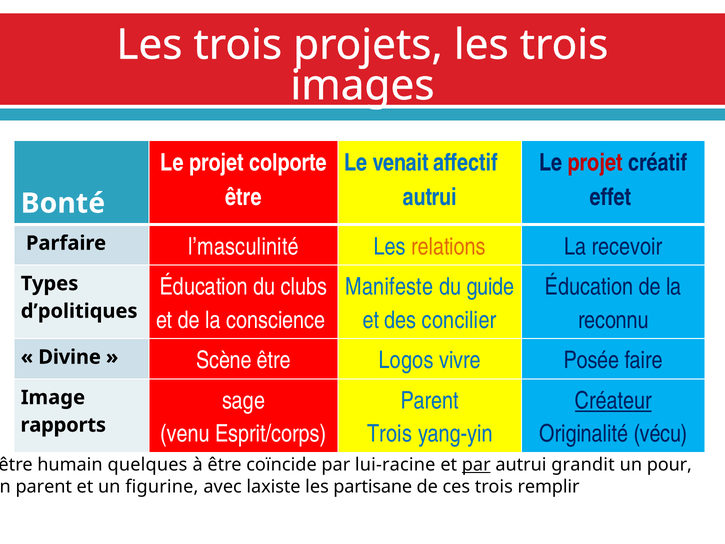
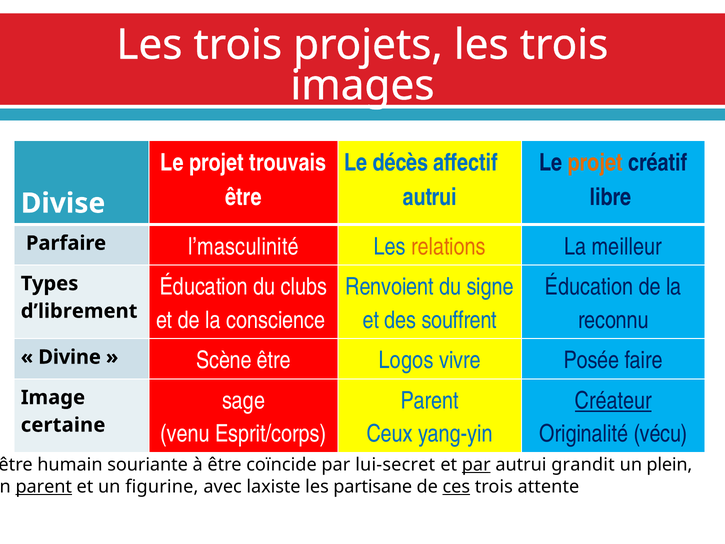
colporte: colporte -> trouvais (288, 163)
venait: venait -> décès (401, 163)
projet colour: red -> orange (595, 163)
effet: effet -> libre (611, 197)
Bonté: Bonté -> Divise (63, 203)
recevoir: recevoir -> meilleur (627, 246)
Manifeste: Manifeste -> Renvoient (390, 287)
guide: guide -> signe (490, 287)
d’politiques: d’politiques -> d’librement (79, 311)
concilier: concilier -> souffrent (459, 320)
rapports: rapports -> certaine (63, 425)
Trois: Trois -> Ceux (390, 434)
quelques: quelques -> souriante (148, 465)
lui-racine: lui-racine -> lui-secret (395, 465)
pour: pour -> plein (669, 465)
parent underline: none -> present (44, 486)
ces underline: none -> present (456, 486)
remplir: remplir -> attente (548, 486)
